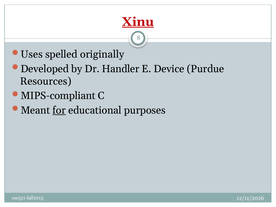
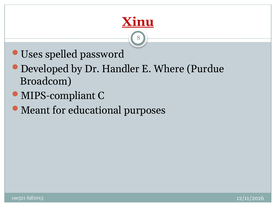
originally: originally -> password (102, 54)
Device: Device -> Where (169, 69)
Resources: Resources -> Broadcom (46, 81)
for underline: present -> none (59, 110)
